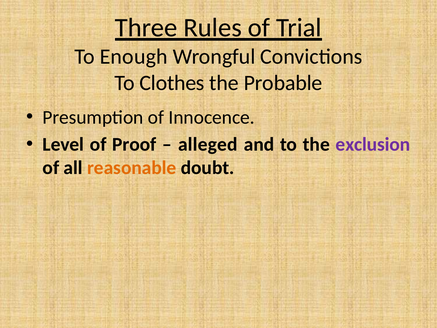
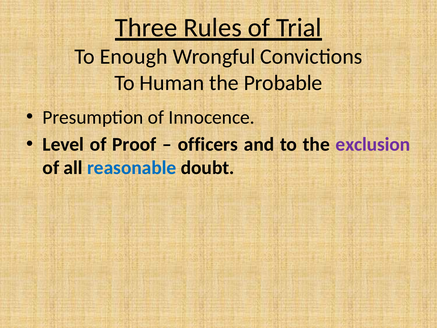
Clothes: Clothes -> Human (172, 83)
alleged: alleged -> officers (208, 144)
reasonable colour: orange -> blue (132, 168)
